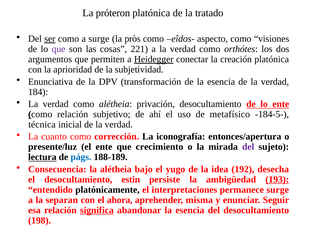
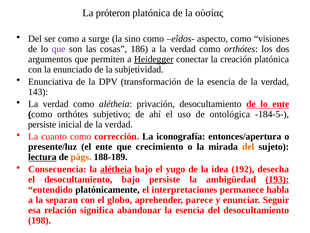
tratado: tratado -> οὐσίας (209, 13)
ser underline: present -> none (50, 39)
pròs: pròs -> sino (132, 39)
221: 221 -> 186 (139, 49)
aprioridad: aprioridad -> enunciado (73, 69)
184: 184 -> 143 (38, 92)
relación: relación -> orthótes (73, 114)
metafísico: metafísico -> ontológica (230, 114)
técnica: técnica -> persiste (42, 124)
del colour: purple -> orange (248, 147)
págs colour: blue -> orange (81, 157)
alétheia underline: none -> present (116, 169)
desocultamiento estin: estin -> bajo (131, 179)
permanece surge: surge -> habla (278, 189)
ahora: ahora -> globo (120, 200)
misma: misma -> parece (199, 200)
significa underline: present -> none (97, 210)
